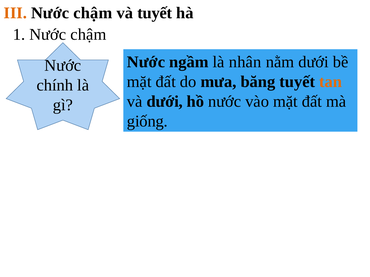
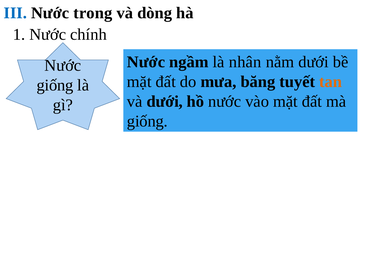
III colour: orange -> blue (15, 13)
chậm: chậm -> trong (93, 13)
và tuyết: tuyết -> dòng (155, 13)
1 Nước chậm: chậm -> chính (88, 34)
chính: chính -> giống (55, 85)
